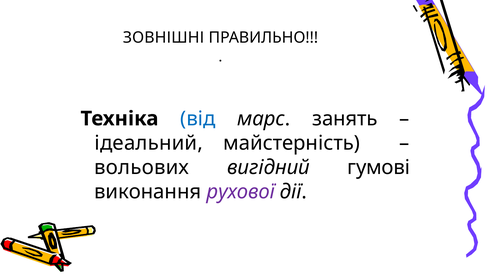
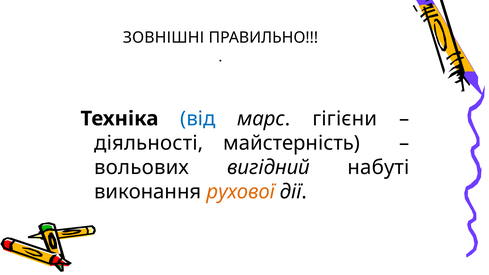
занять: занять -> гігієни (345, 119)
ідеальний: ідеальний -> діяльності (149, 143)
гумові: гумові -> набуті (379, 168)
рухової colour: purple -> orange (241, 192)
